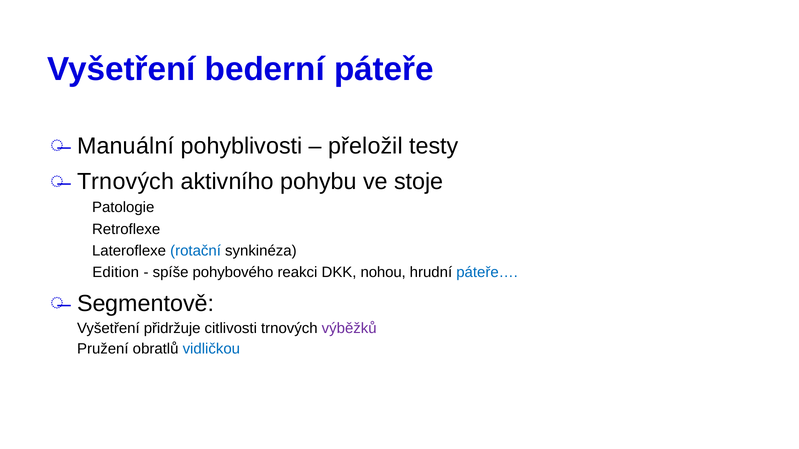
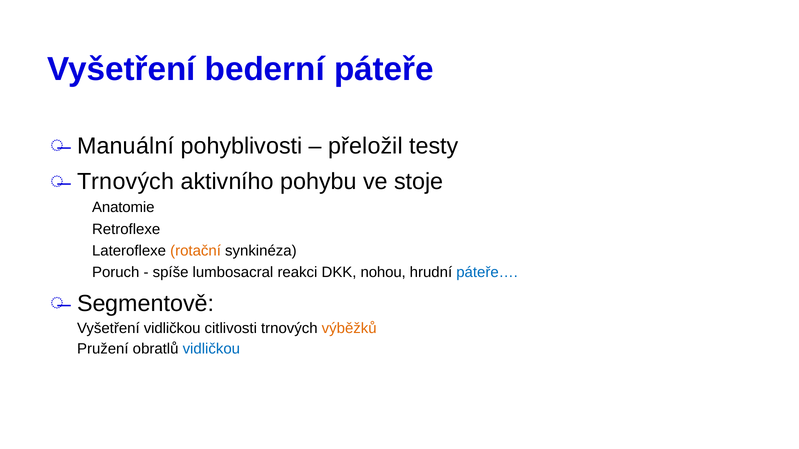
Patologie: Patologie -> Anatomie (123, 208)
rotační colour: blue -> orange (196, 251)
Edition: Edition -> Poruch (116, 272)
pohybového: pohybového -> lumbosacral (233, 272)
Vyšetření přidržuje: přidržuje -> vidličkou (172, 329)
výběžků colour: purple -> orange (349, 329)
